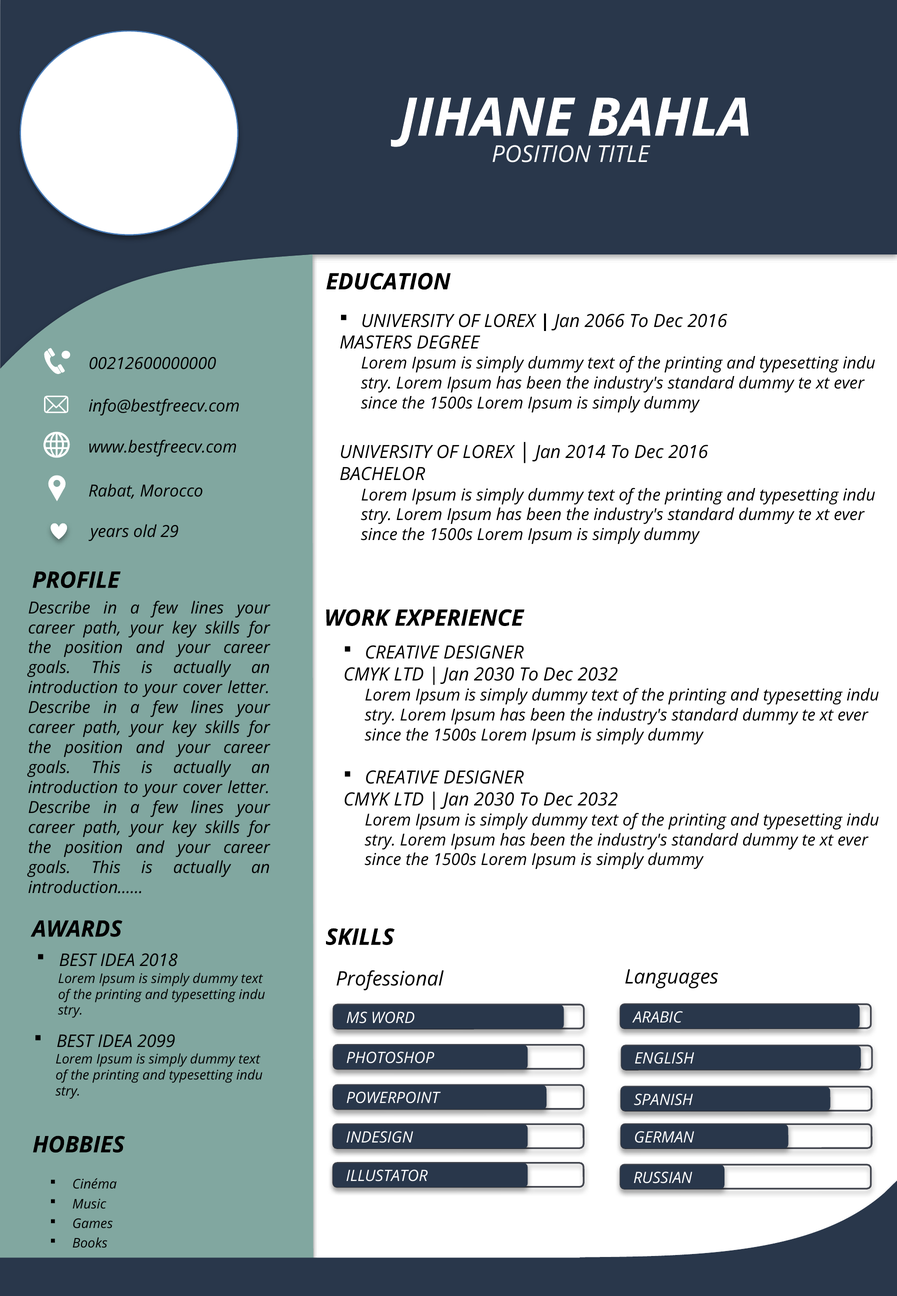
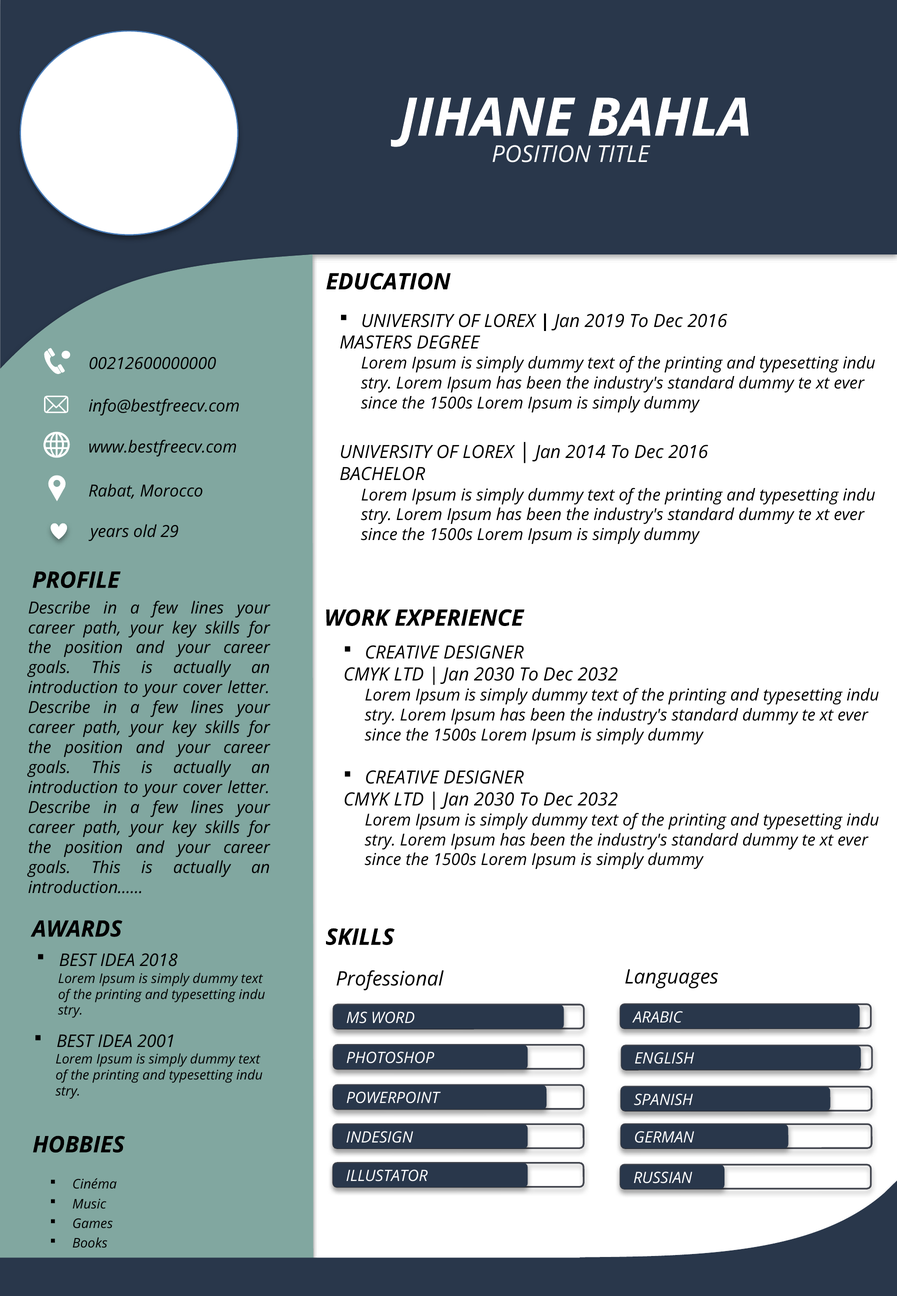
2066: 2066 -> 2019 (605, 321)
2099: 2099 -> 2001 (156, 1041)
